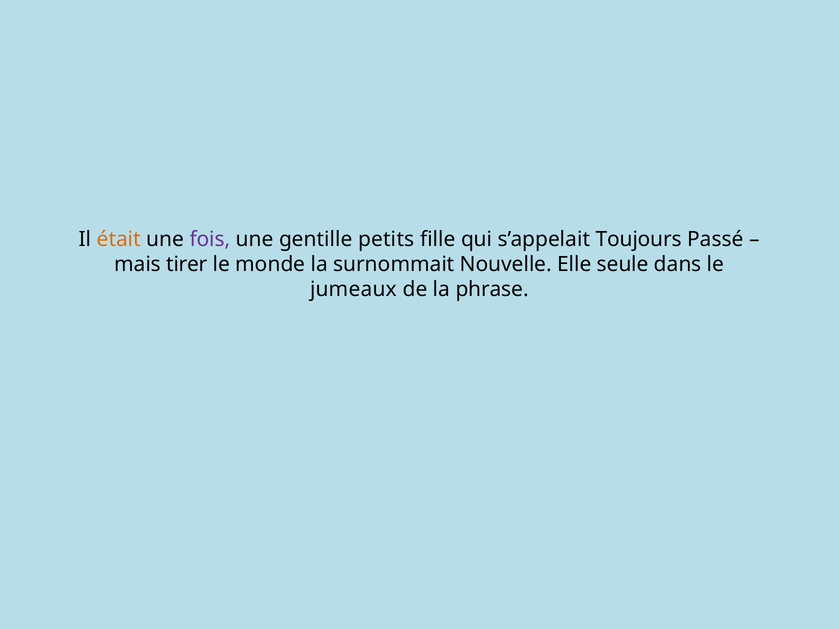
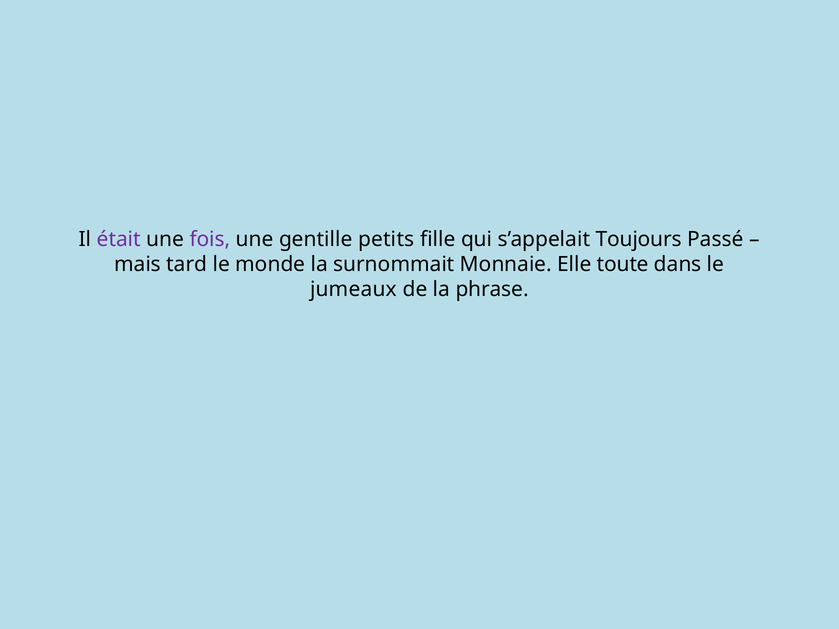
était colour: orange -> purple (119, 239)
tirer: tirer -> tard (187, 264)
Nouvelle: Nouvelle -> Monnaie (506, 264)
seule: seule -> toute (623, 264)
